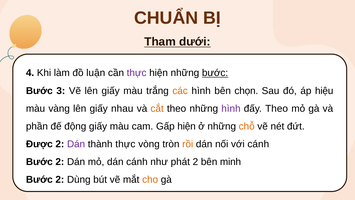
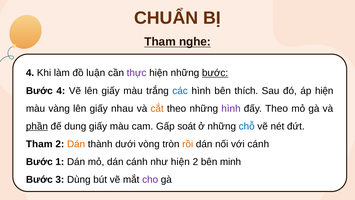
dưới: dưới -> nghe (195, 42)
Bước 3: 3 -> 4 (61, 91)
các colour: orange -> blue (180, 91)
chọn: chọn -> thích (246, 91)
áp hiệu: hiệu -> hiện (324, 91)
phần underline: none -> present (37, 126)
động: động -> dung (75, 126)
Gấp hiện: hiện -> soát (187, 126)
chỗ colour: orange -> blue (247, 126)
Được: Được -> Tham (39, 144)
Dán colour: purple -> orange (76, 144)
thành thực: thực -> dưới (125, 144)
2: 2 -> 1 (60, 162)
như phát: phát -> hiện (180, 162)
2: 2 -> 3 (60, 179)
cho colour: orange -> purple (150, 179)
